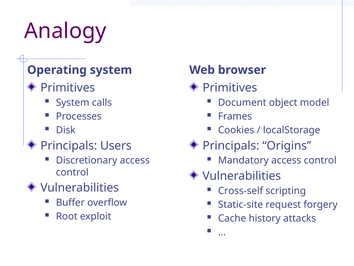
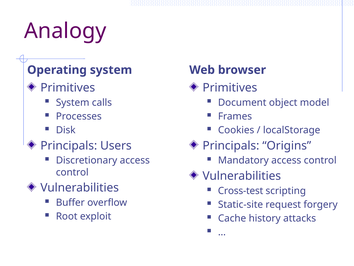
Cross-self: Cross-self -> Cross-test (241, 190)
